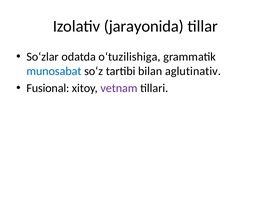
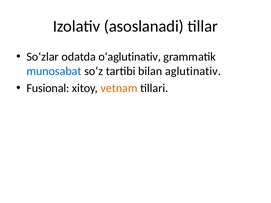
jarayonida: jarayonida -> asoslanadi (144, 26)
o‘tuzilishiga: o‘tuzilishiga -> o‘aglutinativ (130, 57)
vetnam colour: purple -> orange (119, 88)
